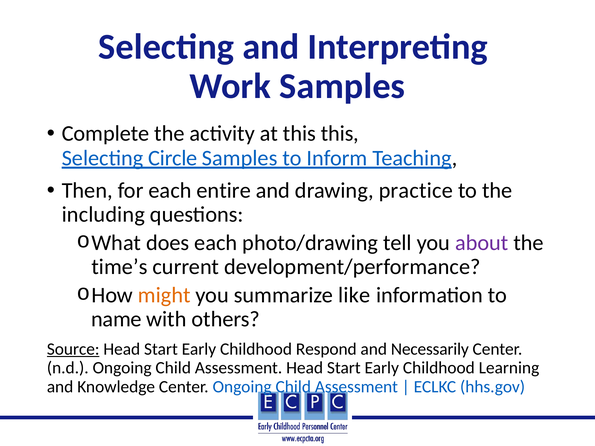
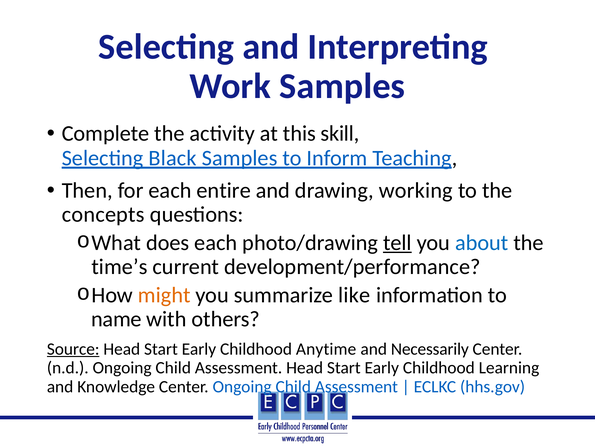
this this: this -> skill (340, 134)
Circle: Circle -> Black (173, 158)
practice: practice -> working (416, 191)
including: including -> concepts (103, 215)
tell underline: none -> present (397, 243)
about colour: purple -> blue (482, 243)
Respond: Respond -> Anytime (326, 349)
